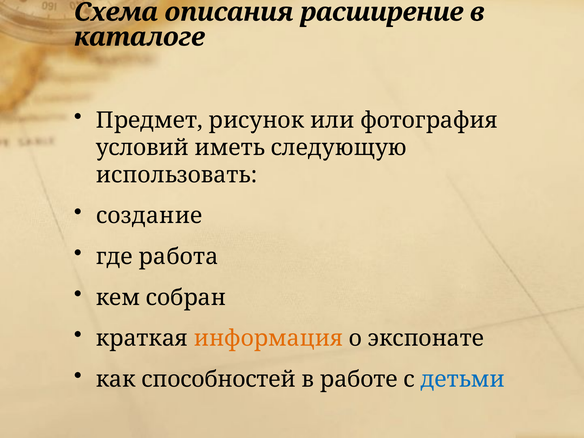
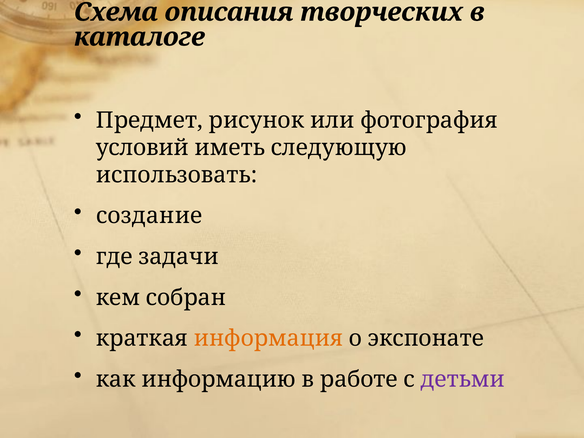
расширение: расширение -> творческих (382, 12)
работа: работа -> задачи (179, 257)
способностей: способностей -> информацию (219, 379)
детьми colour: blue -> purple (463, 379)
